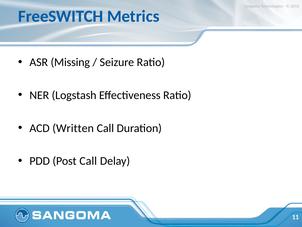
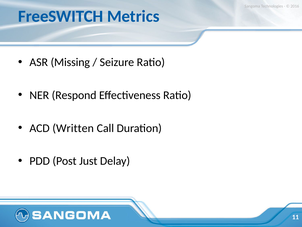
Logstash: Logstash -> Respond (74, 95)
Post Call: Call -> Just (88, 161)
